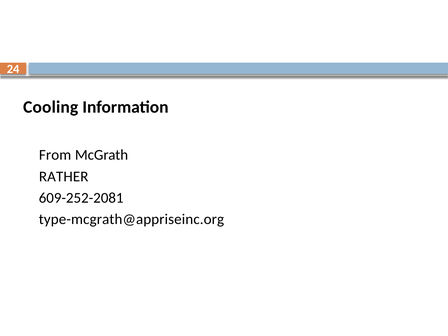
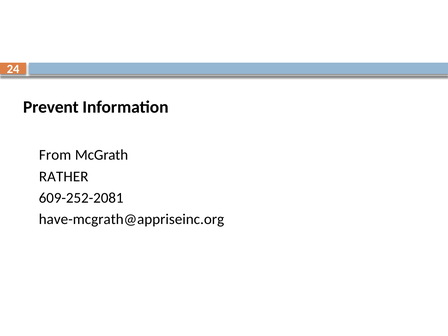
Cooling: Cooling -> Prevent (51, 107)
type-mcgrath@appriseinc.org: type-mcgrath@appriseinc.org -> have-mcgrath@appriseinc.org (131, 219)
